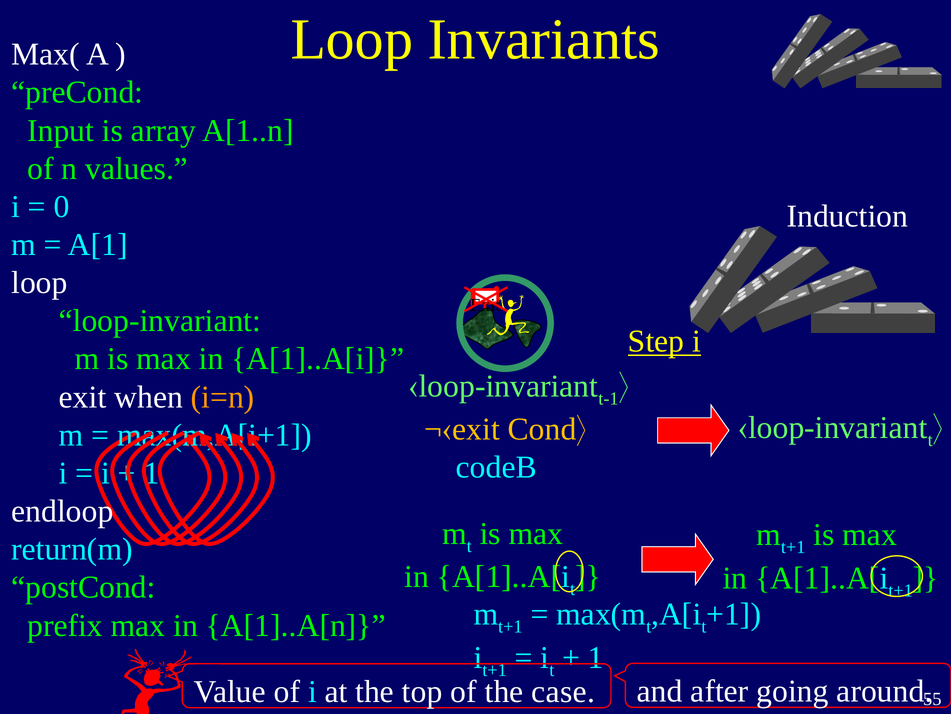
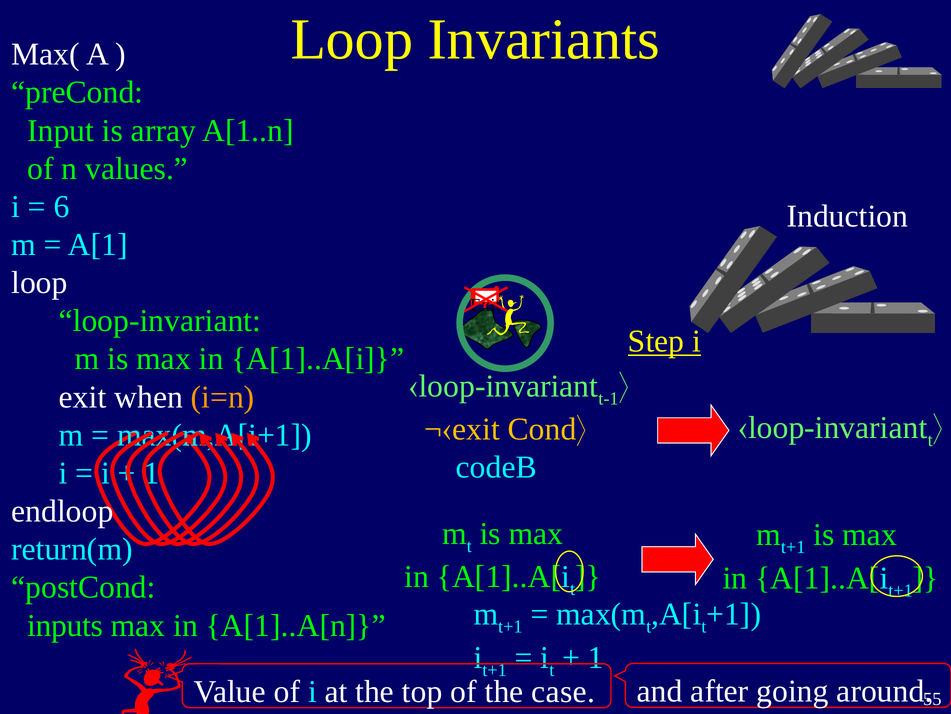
0: 0 -> 6 (62, 206)
prefix: prefix -> inputs (65, 625)
